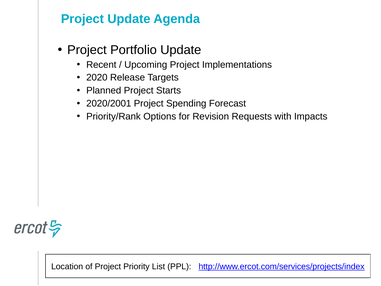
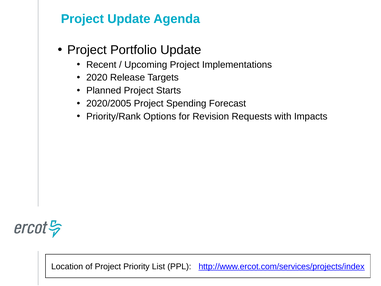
2020/2001: 2020/2001 -> 2020/2005 (109, 103)
